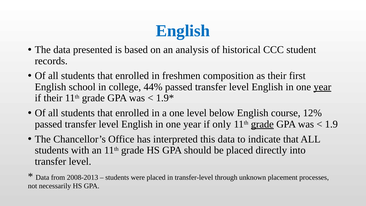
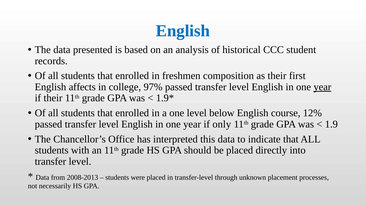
school: school -> affects (82, 87)
44%: 44% -> 97% (153, 87)
grade underline: present -> none (262, 124)
